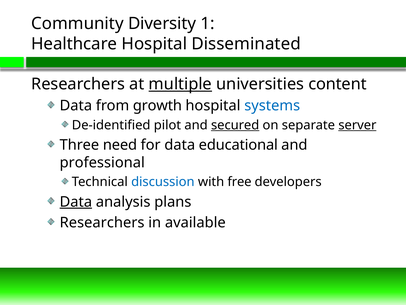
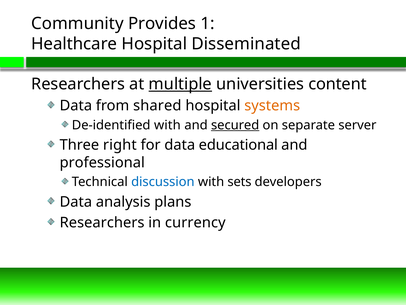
Diversity: Diversity -> Provides (162, 23)
growth: growth -> shared (157, 106)
systems colour: blue -> orange (272, 106)
De-identified pilot: pilot -> with (167, 125)
server underline: present -> none (357, 125)
need: need -> right (120, 145)
free: free -> sets (239, 182)
Data underline: present -> none (76, 202)
available: available -> currency (195, 222)
